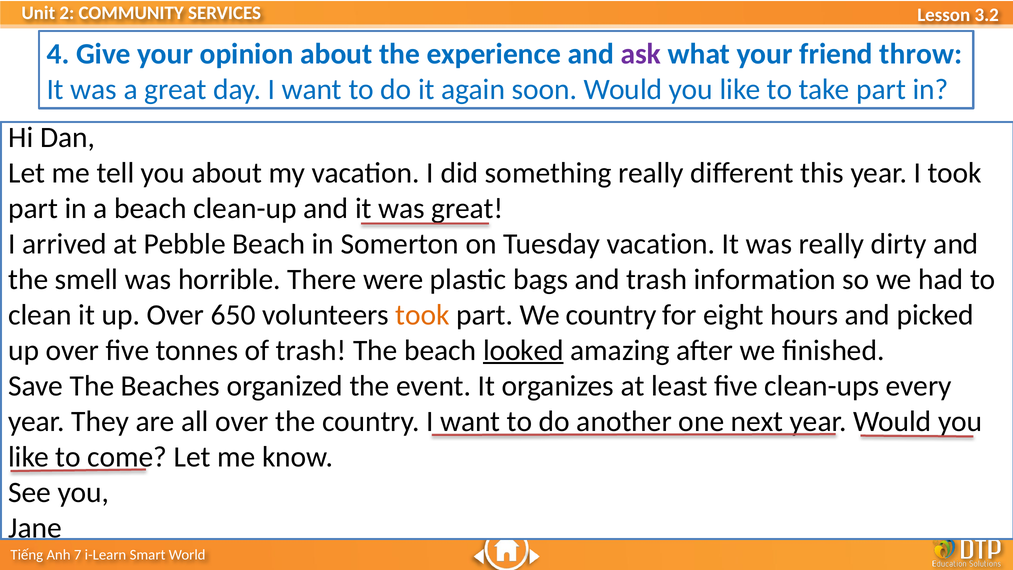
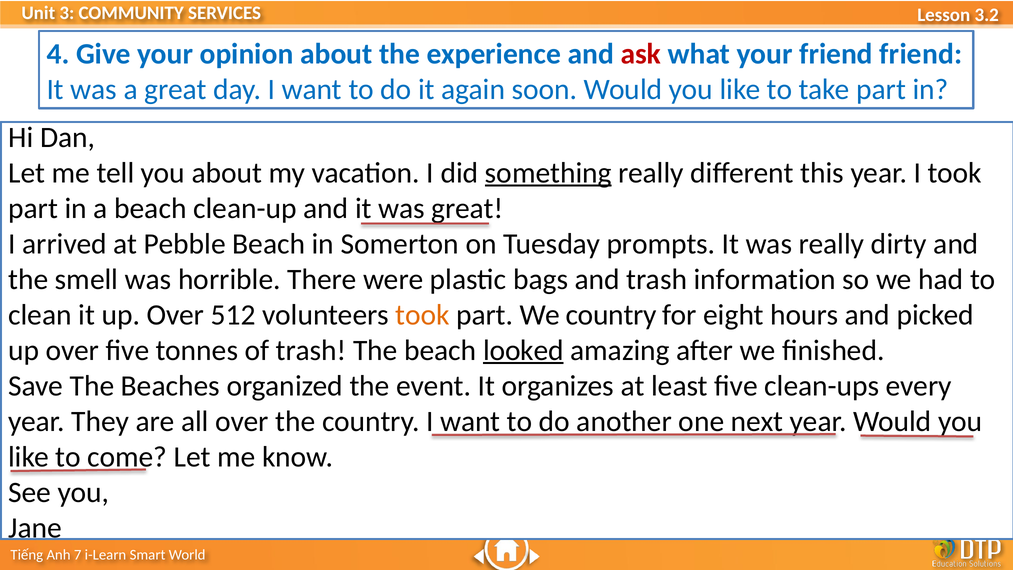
2: 2 -> 3 (67, 13)
ask colour: purple -> red (641, 54)
friend throw: throw -> friend (921, 54)
something underline: none -> present (548, 173)
Tuesday vacation: vacation -> prompts (661, 244)
650: 650 -> 512 (233, 315)
